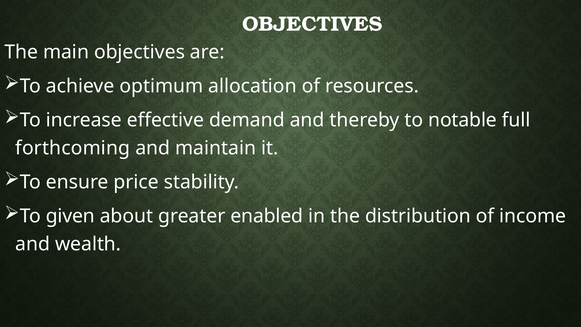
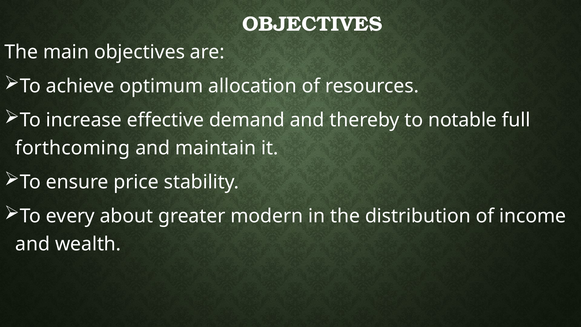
given: given -> every (70, 216)
enabled: enabled -> modern (267, 216)
